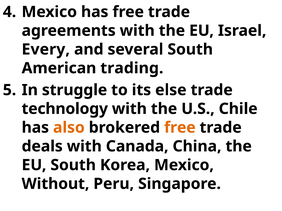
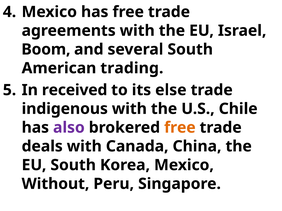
Every: Every -> Boom (46, 49)
struggle: struggle -> received (75, 90)
technology: technology -> indigenous (65, 109)
also colour: orange -> purple (69, 128)
